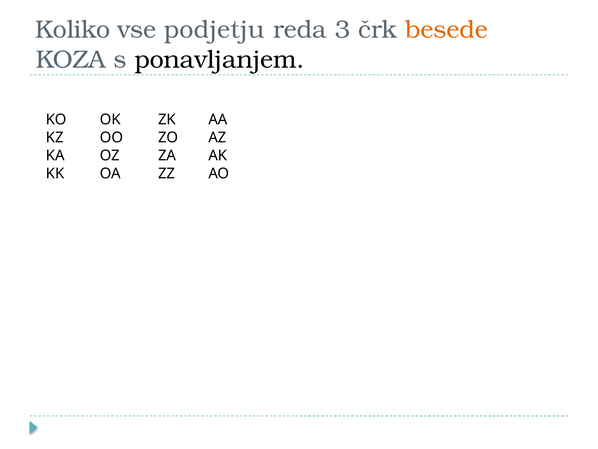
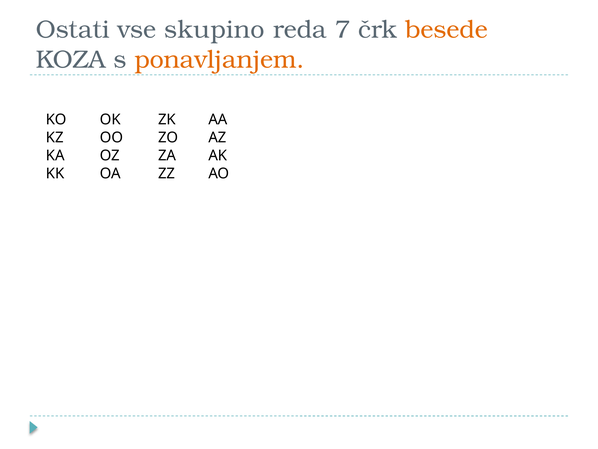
Koliko: Koliko -> Ostati (73, 30)
podjetju: podjetju -> skupino (214, 30)
3: 3 -> 7 (342, 30)
ponavljanjem colour: black -> orange (219, 59)
